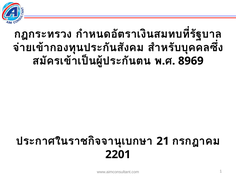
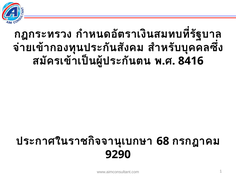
8969: 8969 -> 8416 (191, 61)
21: 21 -> 68 (163, 141)
2201: 2201 -> 9290 (118, 154)
